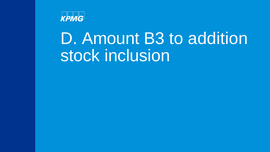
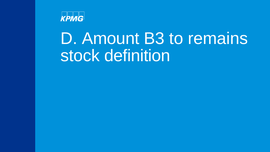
addition: addition -> remains (218, 39)
inclusion: inclusion -> definition (137, 56)
